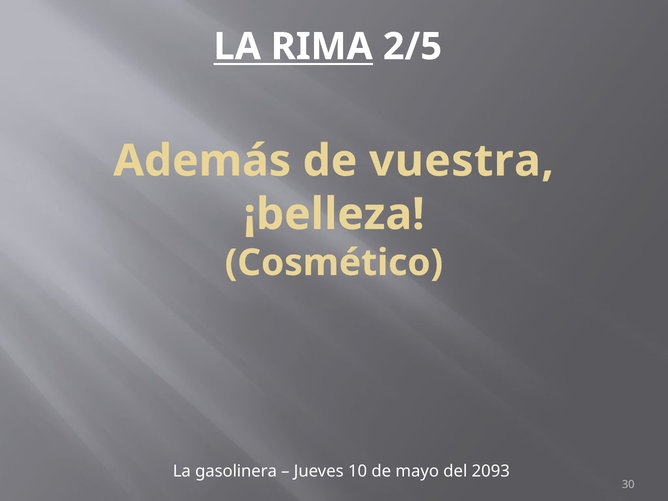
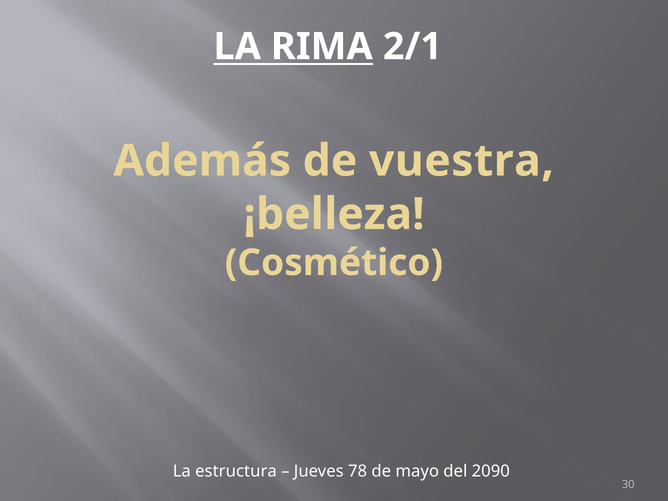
2/5: 2/5 -> 2/1 (412, 47)
gasolinera: gasolinera -> estructura (236, 471)
10: 10 -> 78 (358, 471)
2093: 2093 -> 2090 (491, 471)
